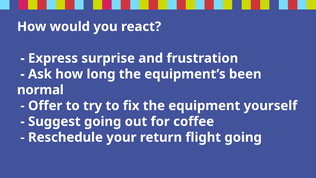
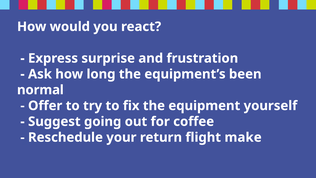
flight going: going -> make (243, 137)
